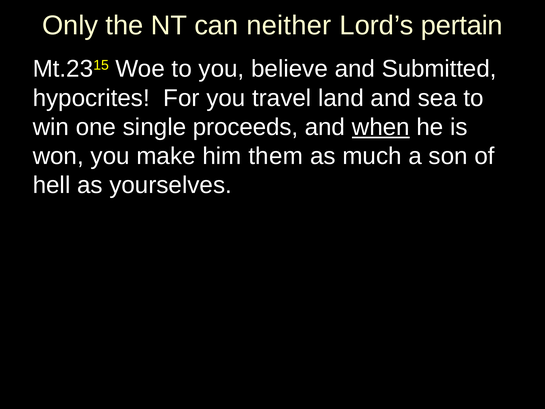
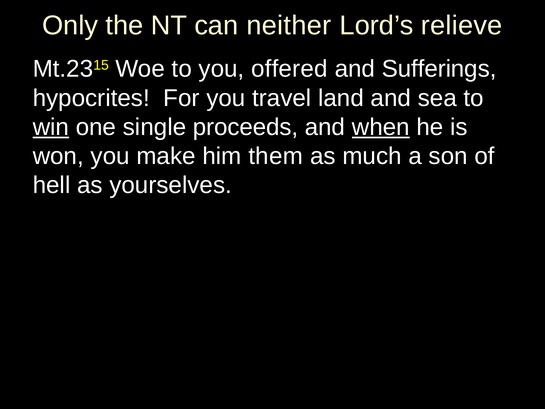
pertain: pertain -> relieve (462, 25)
believe: believe -> offered (289, 69)
Submitted: Submitted -> Sufferings (439, 69)
win underline: none -> present (51, 127)
